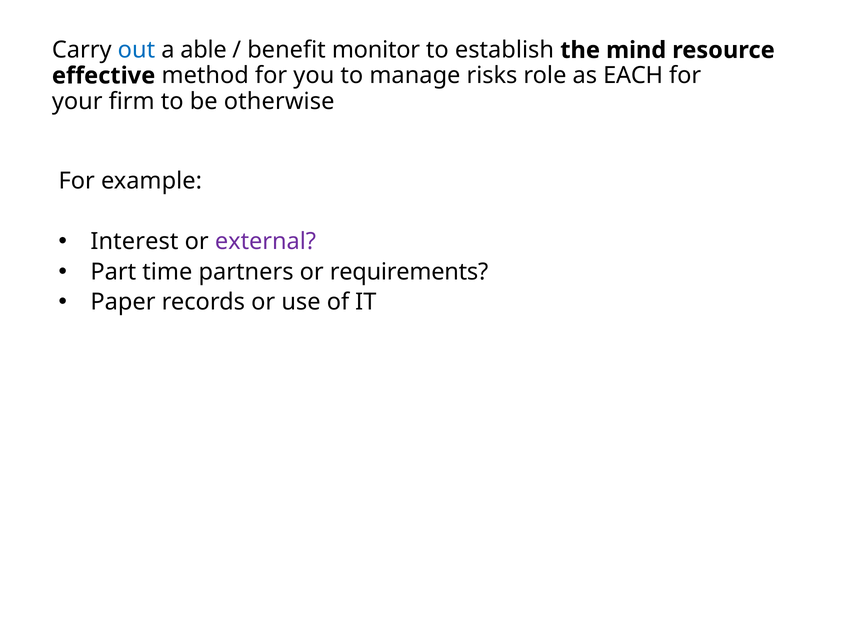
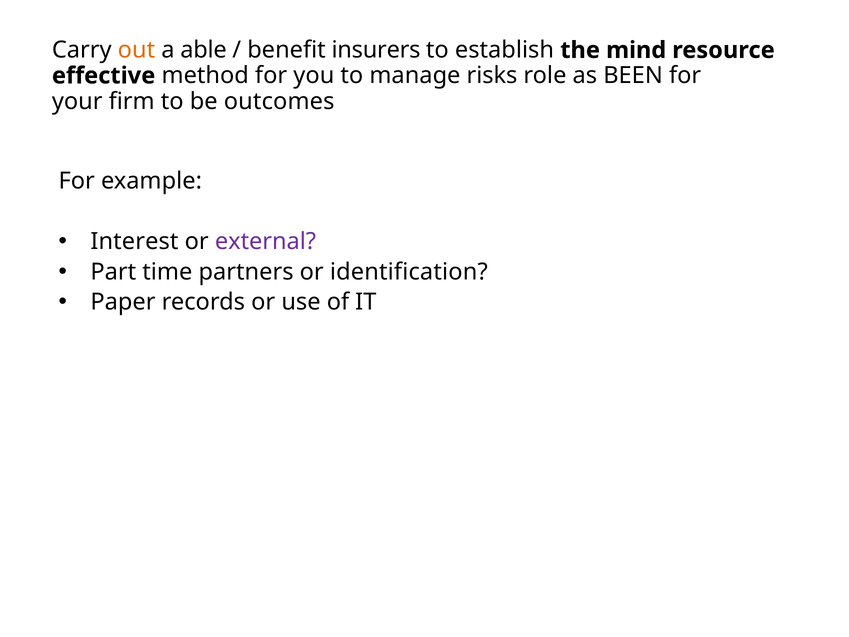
out colour: blue -> orange (136, 50)
monitor: monitor -> insurers (376, 50)
EACH: EACH -> BEEN (633, 76)
otherwise: otherwise -> outcomes (279, 101)
requirements: requirements -> identification (409, 272)
